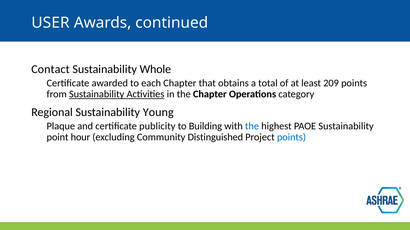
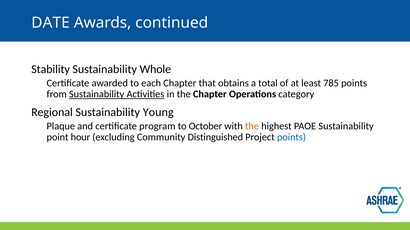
USER: USER -> DATE (50, 23)
Contact: Contact -> Stability (51, 69)
209: 209 -> 785 (331, 83)
publicity: publicity -> program (157, 126)
Building: Building -> October (205, 126)
the colour: blue -> orange (252, 126)
